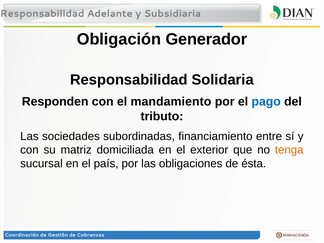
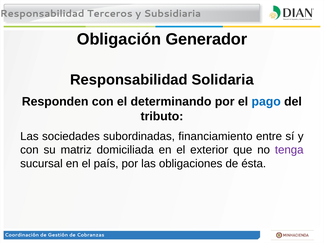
Adelante: Adelante -> Terceros (110, 14)
mandamiento: mandamiento -> determinando (171, 102)
tenga colour: orange -> purple (289, 150)
